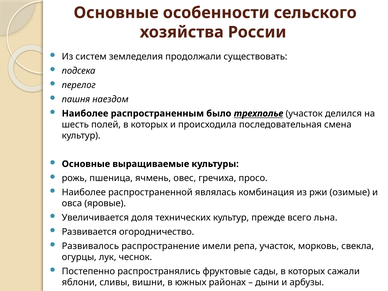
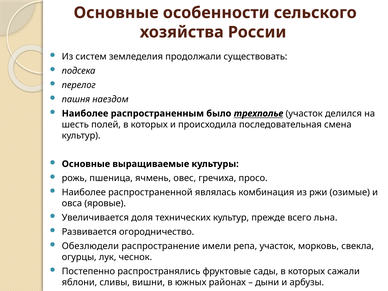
Развивалось: Развивалось -> Обезлюдели (90, 246)
